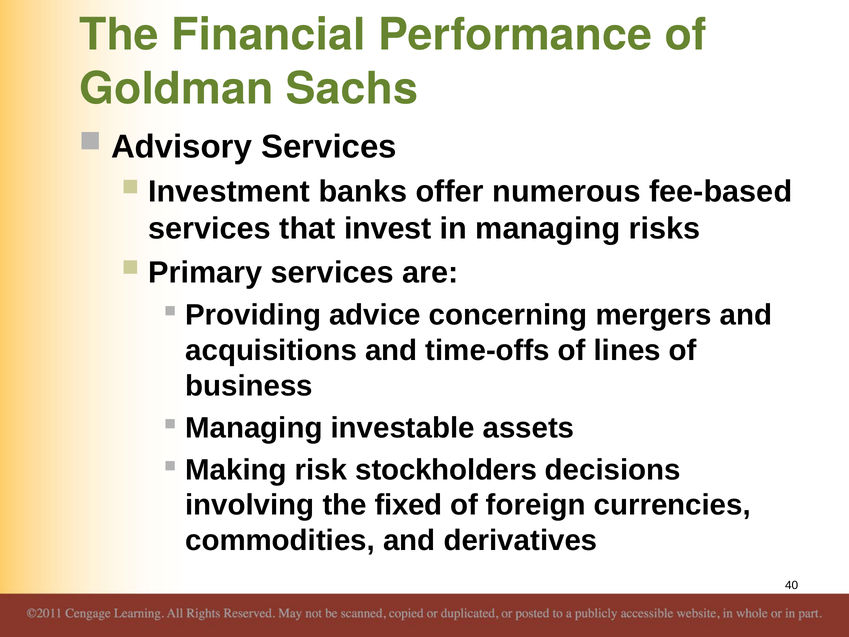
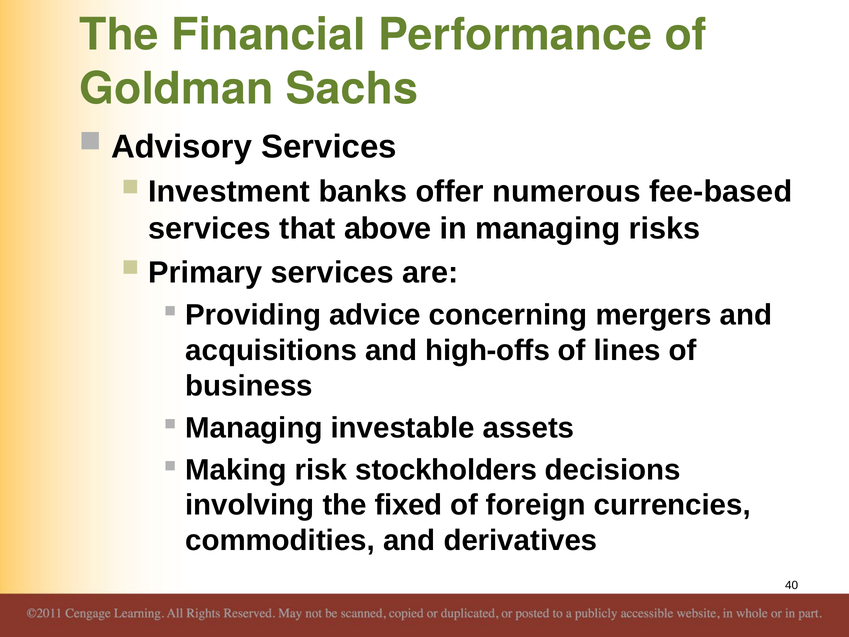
invest: invest -> above (388, 229)
time-offs: time-offs -> high-offs (488, 350)
